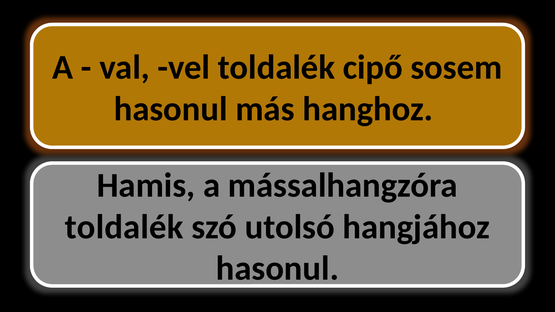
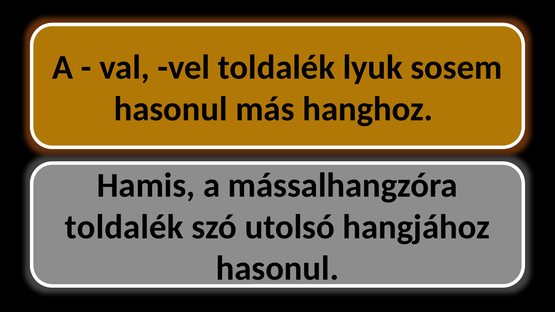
cipő: cipő -> lyuk (373, 68)
